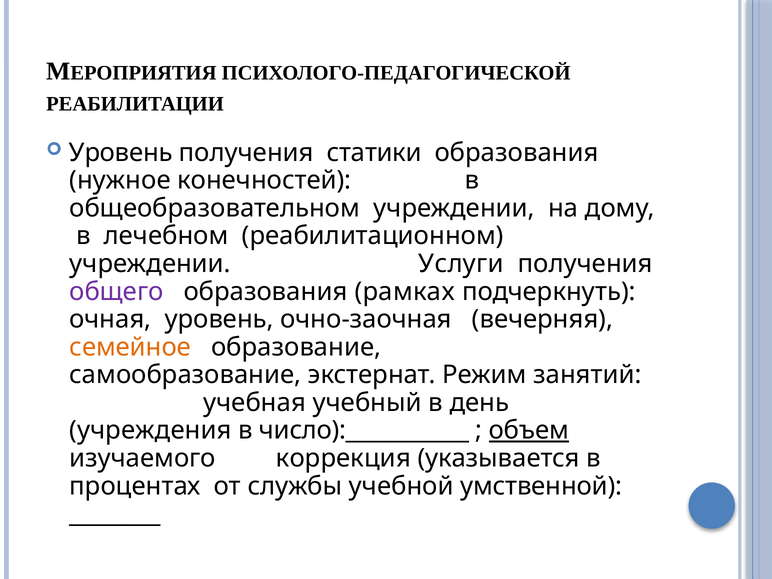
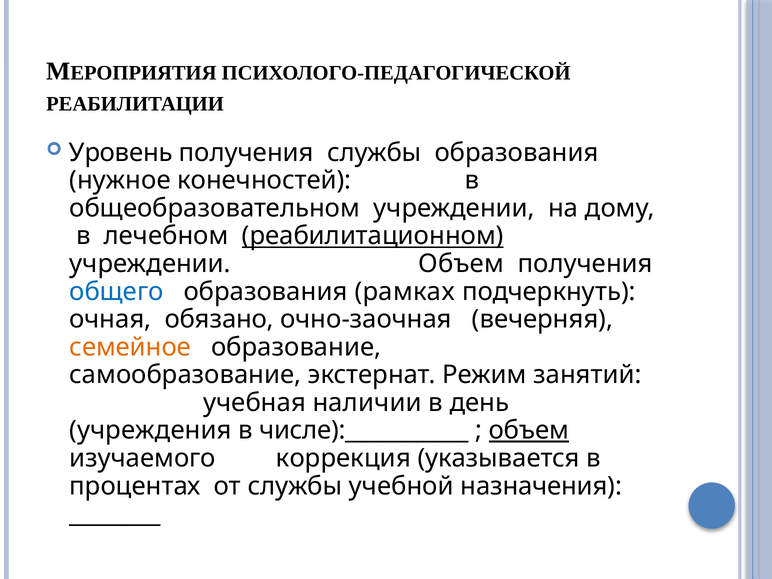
получения статики: статики -> службы (374, 153)
реабилитационном underline: none -> present (373, 236)
учреждении Услуги: Услуги -> Объем (461, 264)
общего colour: purple -> blue (116, 292)
очная уровень: уровень -> обязано (219, 319)
учебный: учебный -> наличии (367, 403)
число):___________: число):___________ -> числе):___________ (364, 430)
умственной: умственной -> назначения (541, 486)
